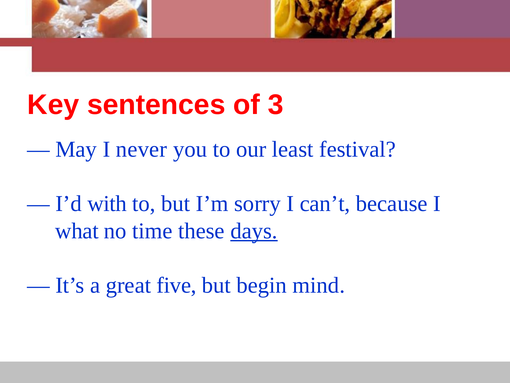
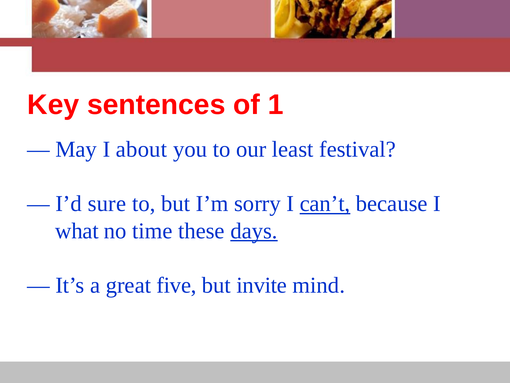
3: 3 -> 1 (276, 105)
never: never -> about (142, 149)
with: with -> sure (107, 204)
can’t underline: none -> present (325, 204)
begin: begin -> invite (262, 285)
